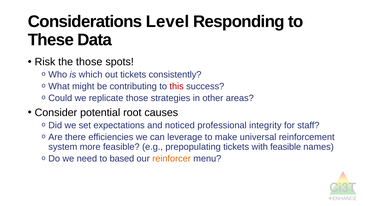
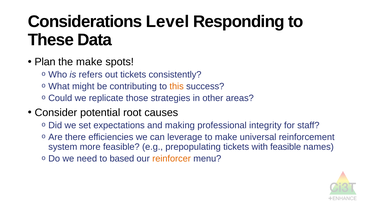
Risk: Risk -> Plan (45, 62)
the those: those -> make (89, 62)
which: which -> refers (91, 74)
this colour: red -> orange (177, 86)
noticed: noticed -> making (180, 125)
